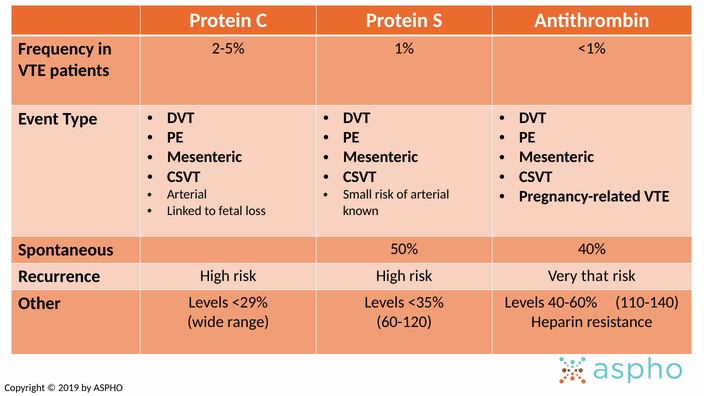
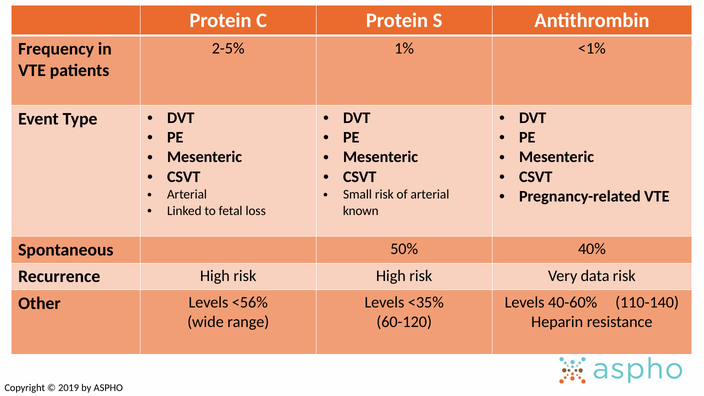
that: that -> data (595, 276)
<29%: <29% -> <56% (250, 302)
